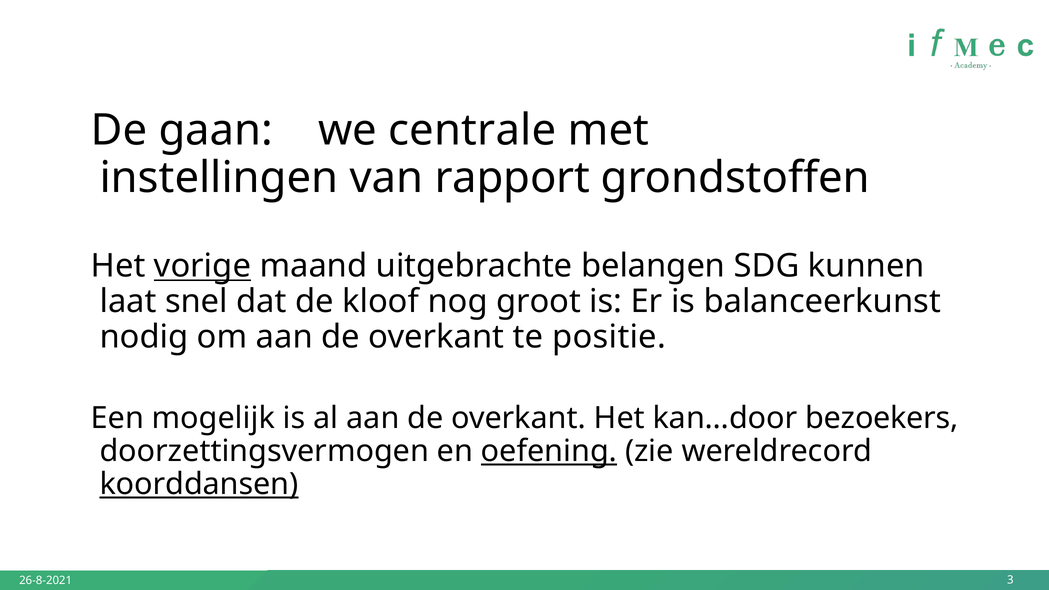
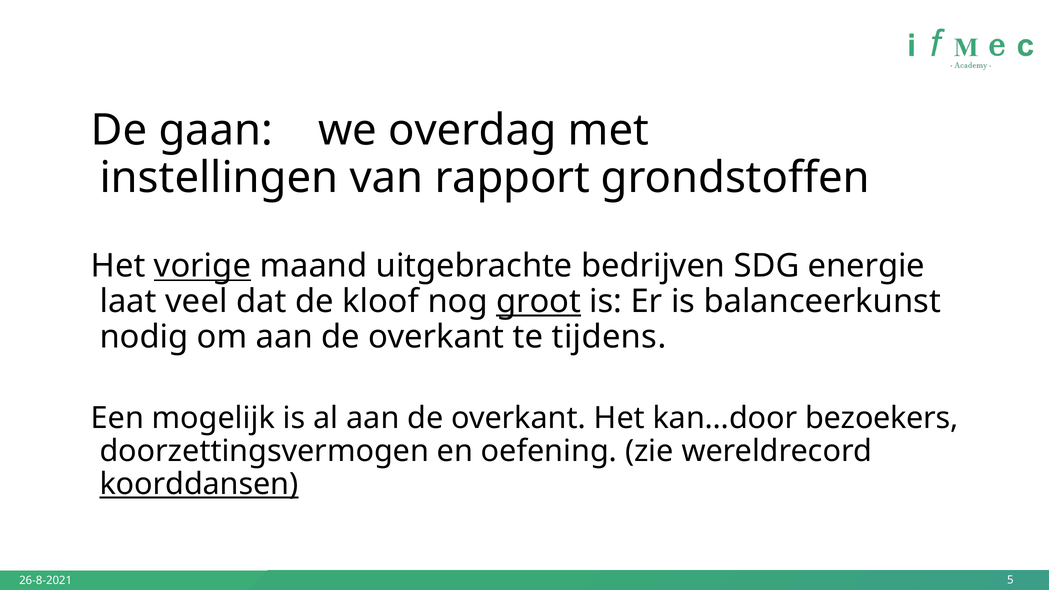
centrale: centrale -> overdag (473, 131)
belangen: belangen -> bedrijven (653, 266)
kunnen: kunnen -> energie (866, 266)
snel: snel -> veel (196, 302)
groot underline: none -> present (539, 302)
positie: positie -> tijdens (609, 337)
oefening underline: present -> none (549, 451)
3: 3 -> 5 (1010, 580)
